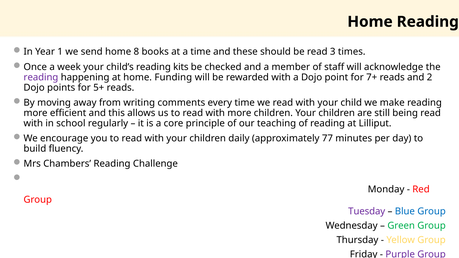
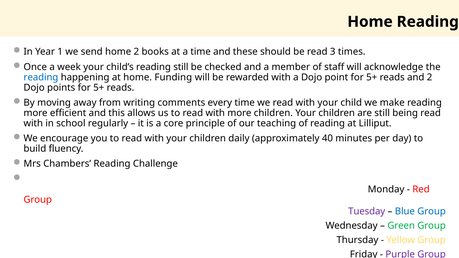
home 8: 8 -> 2 (136, 52)
reading kits: kits -> still (181, 67)
reading colour: purple -> blue (41, 77)
point for 7+: 7+ -> 5+ (372, 77)
77: 77 -> 40 (327, 139)
